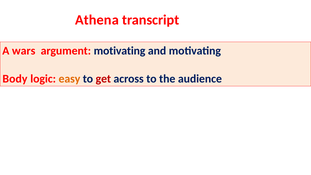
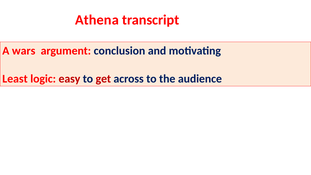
argument motivating: motivating -> conclusion (119, 51)
Body: Body -> Least (15, 79)
easy colour: orange -> red (69, 79)
